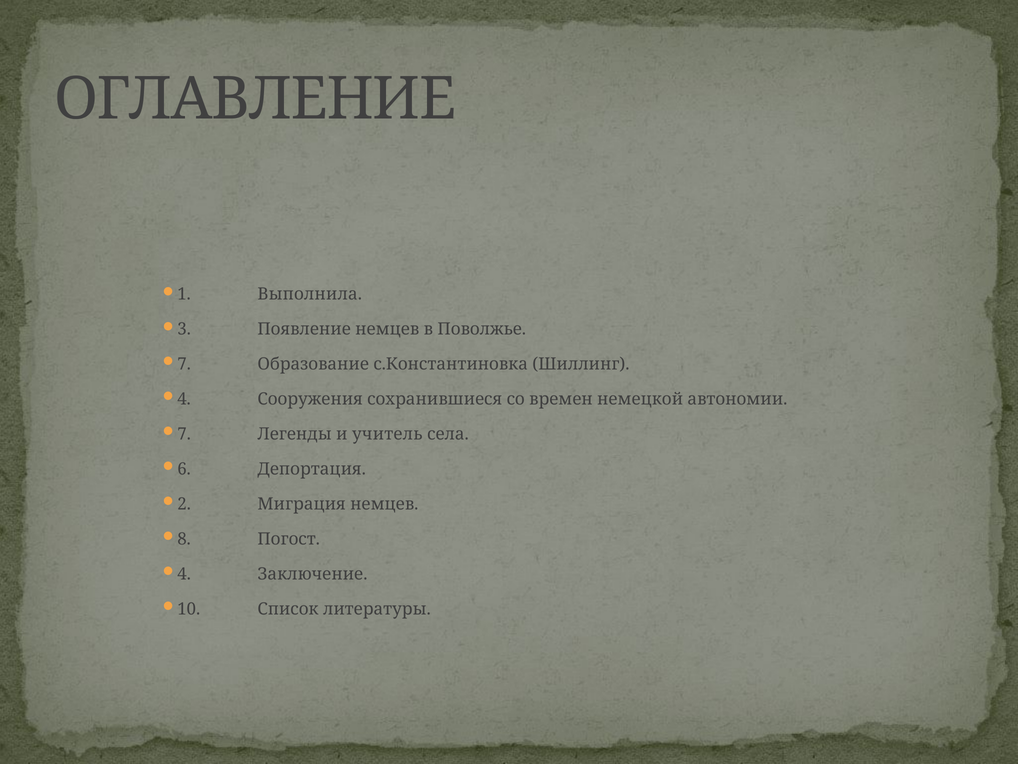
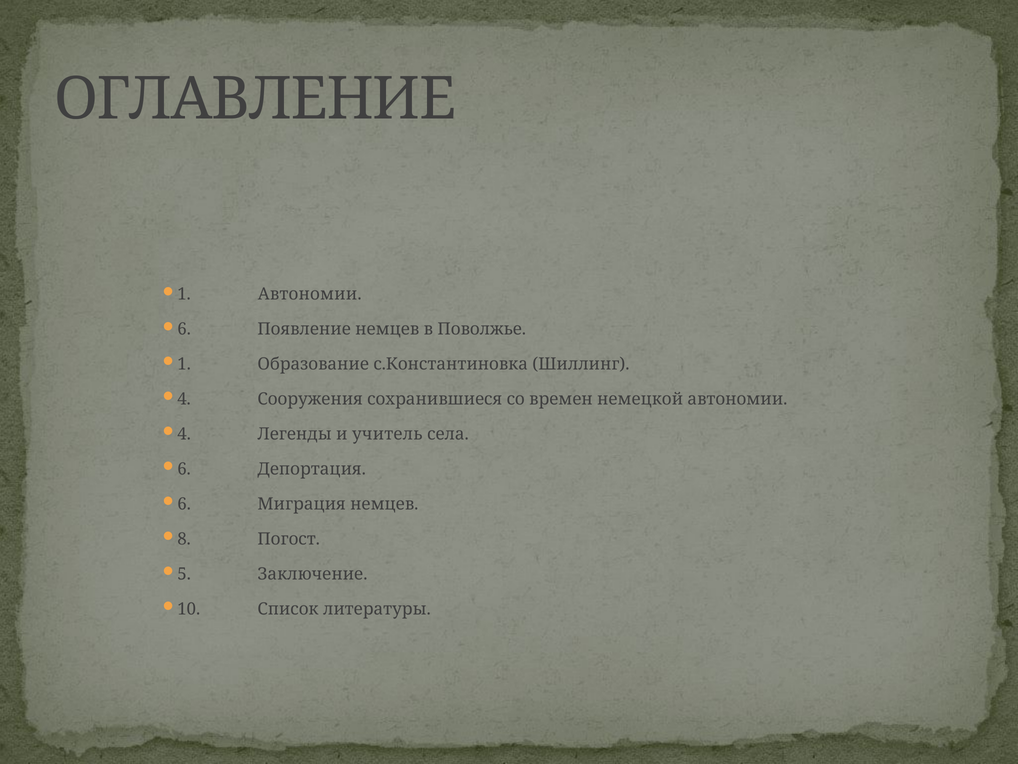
1 Выполнила: Выполнила -> Автономии (310, 294)
3: 3 -> 6 (184, 329)
7: 7 -> 1 (184, 364)
7: 7 -> 4 (184, 434)
2: 2 -> 6 (184, 504)
4: 4 -> 5 (184, 574)
